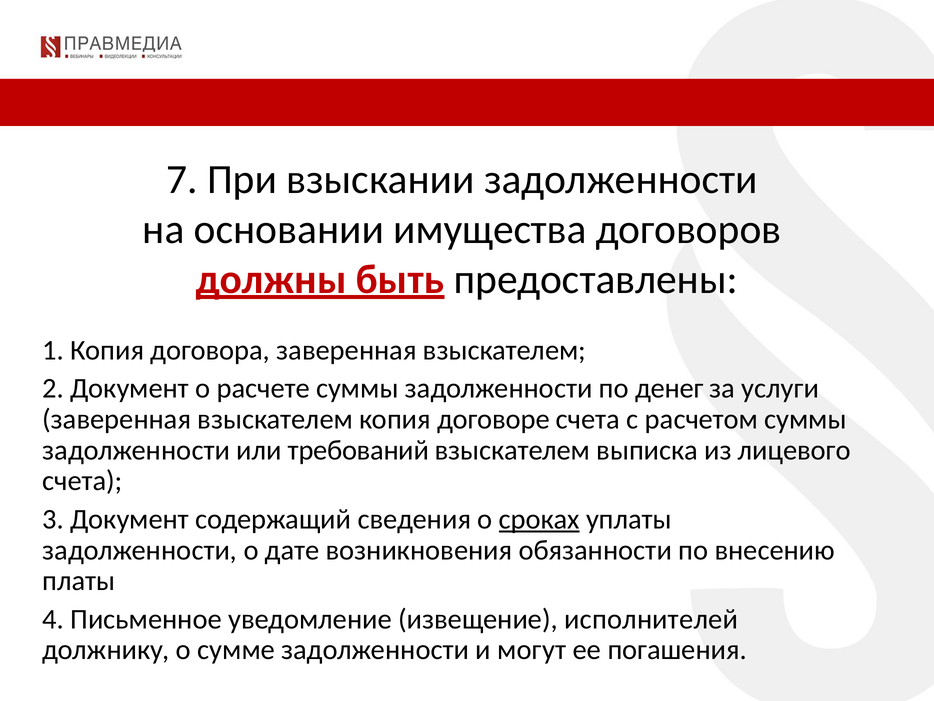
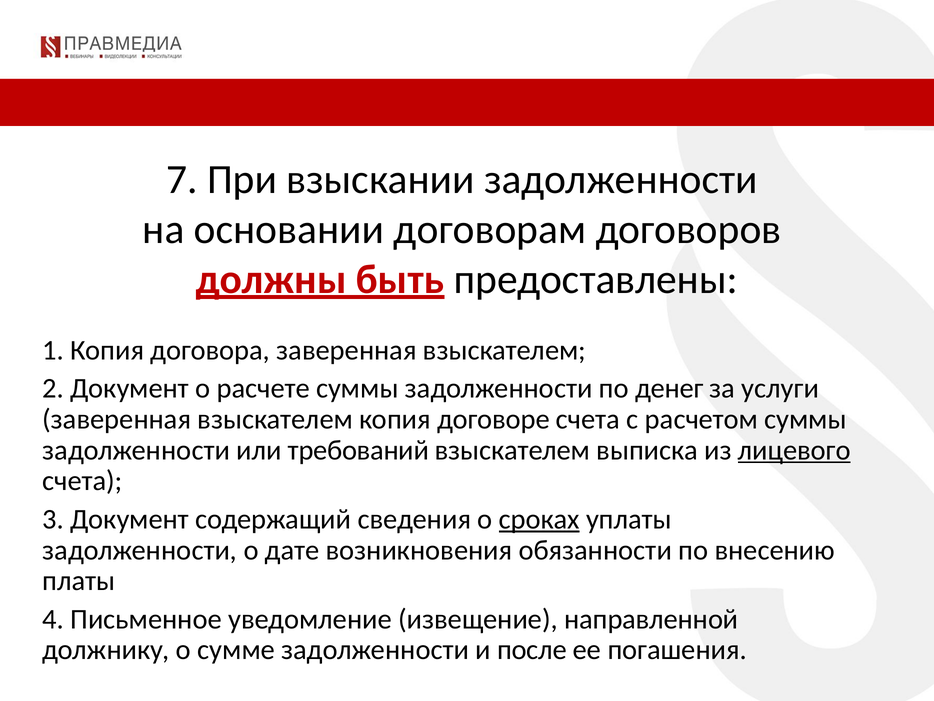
имущества: имущества -> договорам (490, 229)
лицевого underline: none -> present (794, 450)
исполнителей: исполнителей -> направленной (651, 619)
могут: могут -> после (532, 650)
